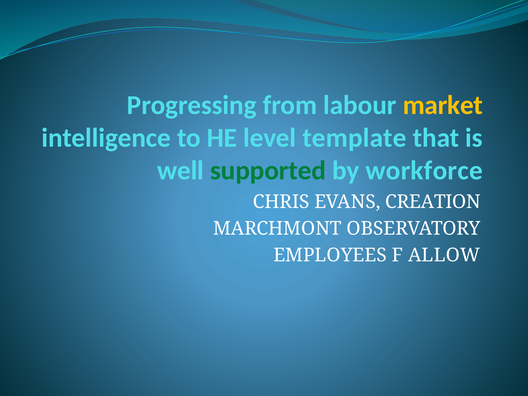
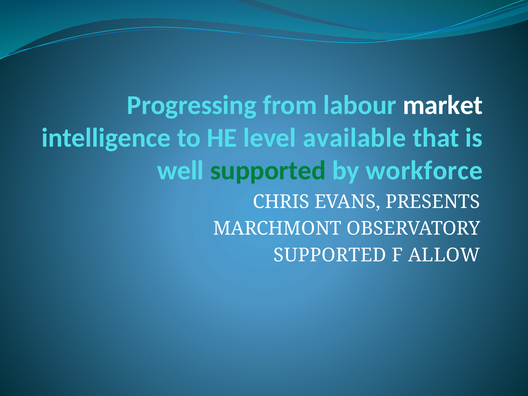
market colour: yellow -> white (443, 105)
template: template -> available (354, 138)
CREATION: CREATION -> PRESENTS (433, 202)
EMPLOYEES: EMPLOYEES -> SUPPORTED (330, 255)
